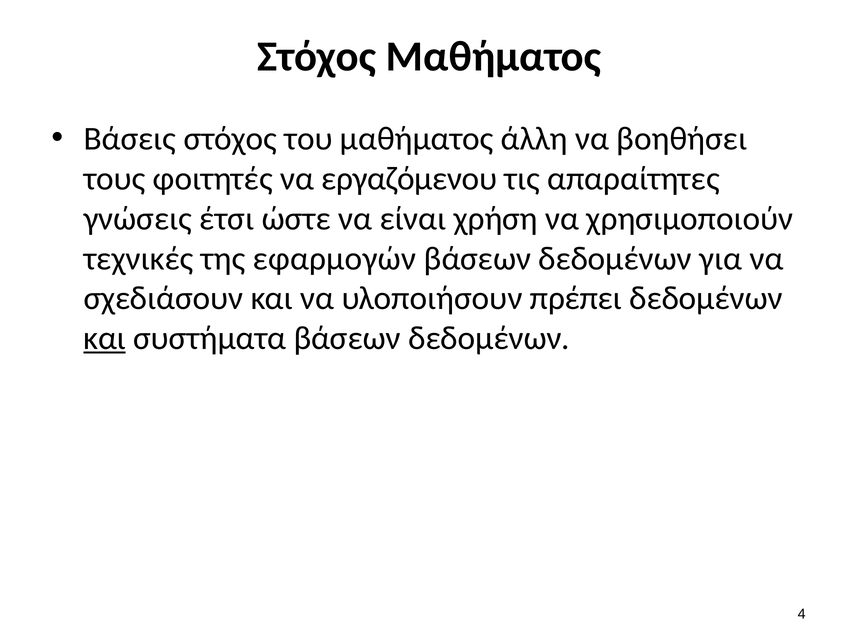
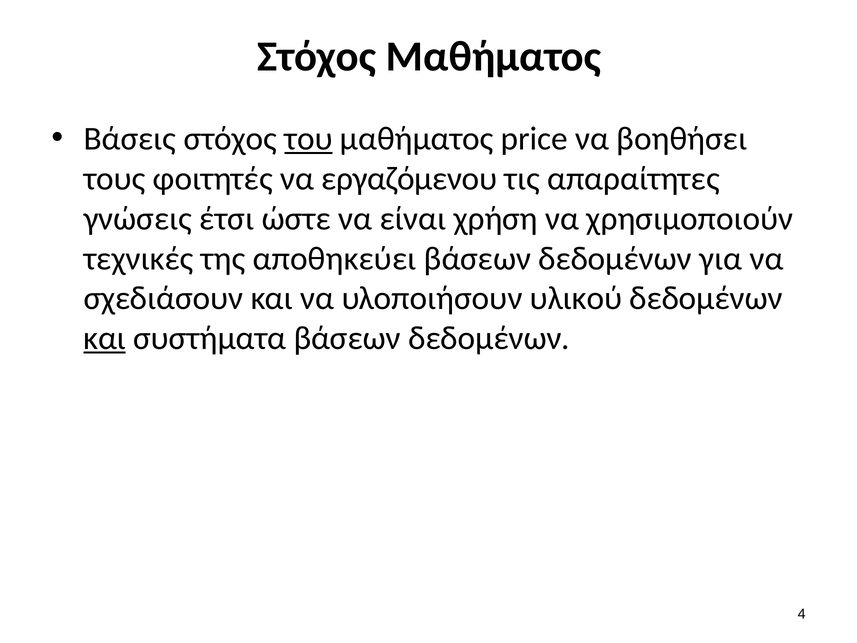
του underline: none -> present (308, 139)
άλλη: άλλη -> price (534, 139)
εφαρμογών: εφαρμογών -> αποθηκεύει (335, 258)
πρέπει: πρέπει -> υλικού (576, 298)
